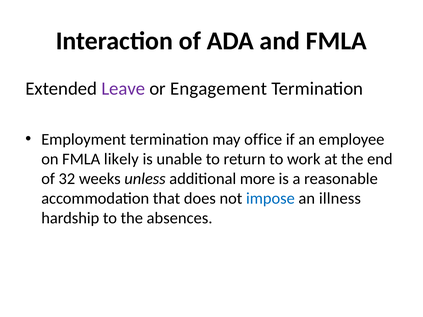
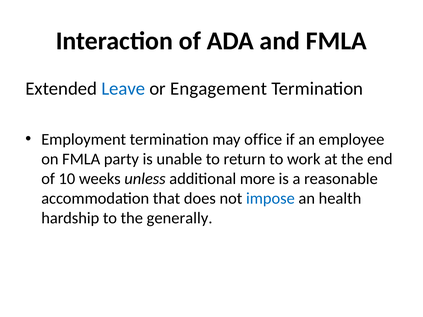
Leave colour: purple -> blue (123, 89)
likely: likely -> party (121, 159)
32: 32 -> 10 (67, 179)
illness: illness -> health (340, 199)
absences: absences -> generally (180, 218)
